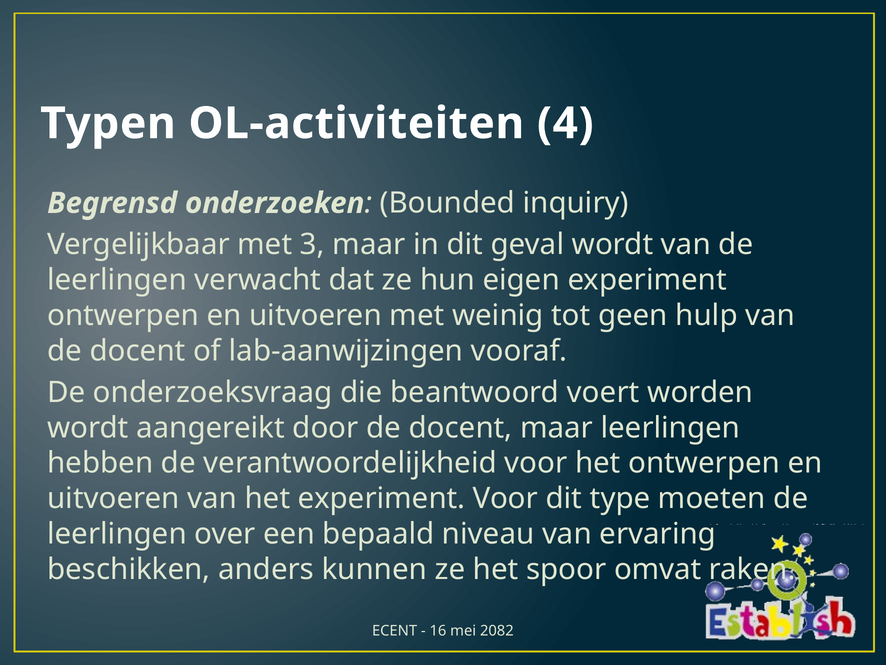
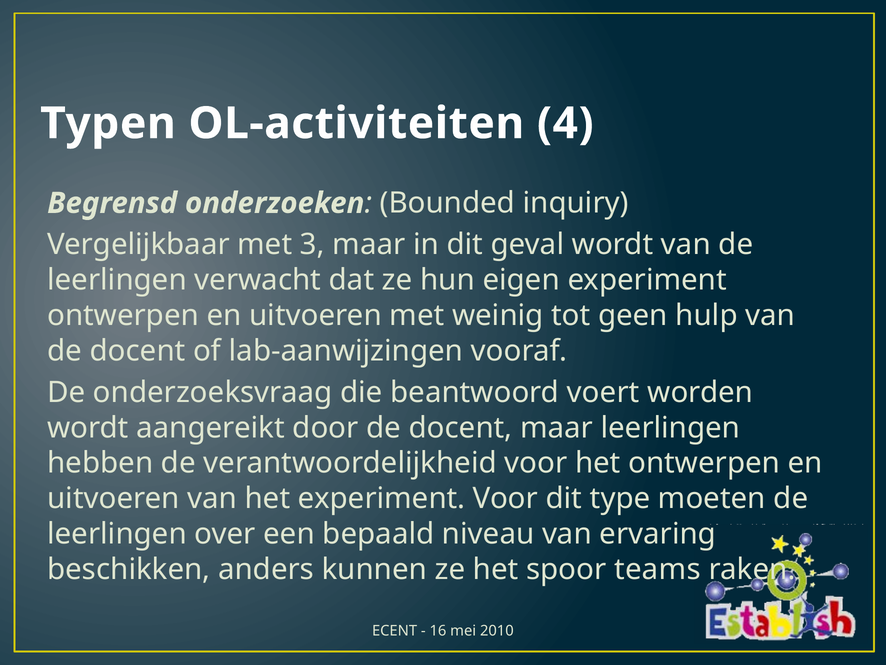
omvat: omvat -> teams (657, 569)
2082: 2082 -> 2010 (497, 630)
